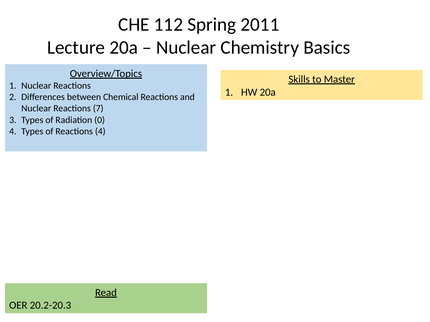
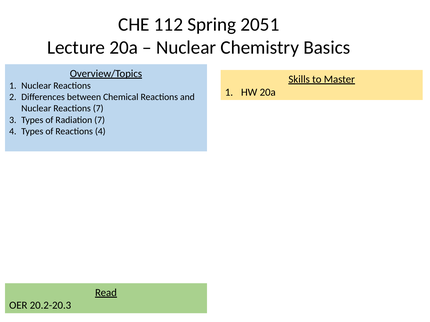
2011: 2011 -> 2051 (260, 25)
Radiation 0: 0 -> 7 (100, 120)
